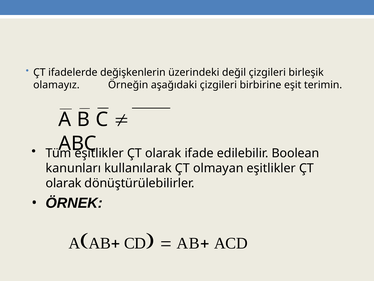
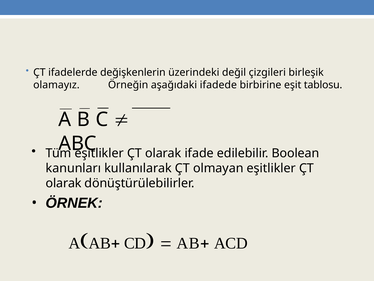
aşağıdaki çizgileri: çizgileri -> ifadede (218, 85)
terimin: terimin -> tablosu (323, 85)
